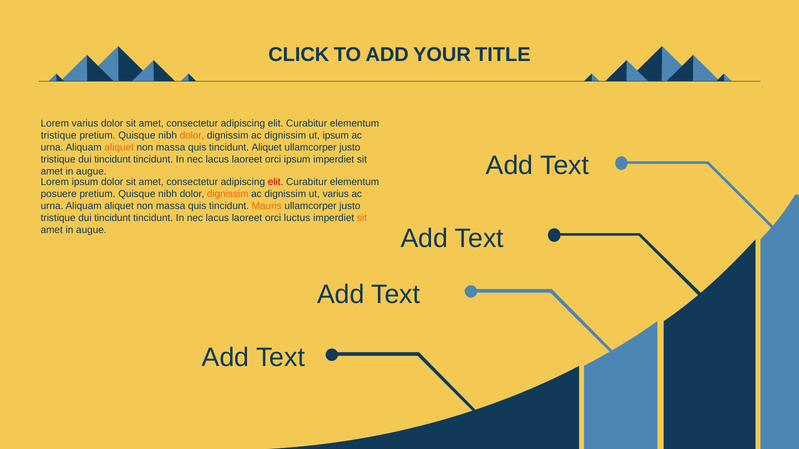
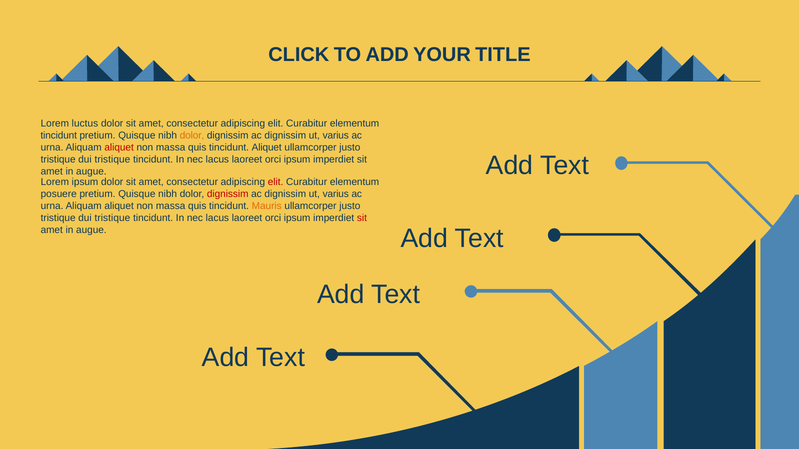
Lorem varius: varius -> luctus (85, 124)
tristique: tristique -> tincidunt (59, 136)
ipsum: ipsum -> varius (336, 136)
aliquet colour: orange -> red (119, 148)
tincidunt: tincidunt -> tristique (112, 160)
dignissim colour: orange -> red (228, 194)
tincidunt: tincidunt -> tristique (112, 218)
luctus: luctus -> ipsum (297, 218)
sit colour: orange -> red (362, 218)
